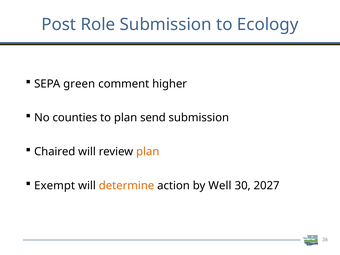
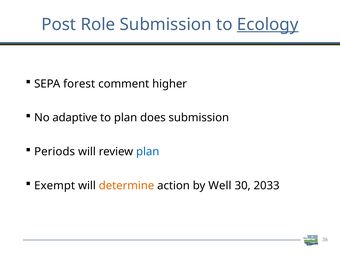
Ecology underline: none -> present (268, 25)
green: green -> forest (79, 84)
counties: counties -> adaptive (75, 118)
send: send -> does (153, 118)
Chaired: Chaired -> Periods (55, 152)
plan colour: orange -> blue (148, 152)
2027: 2027 -> 2033 (267, 186)
